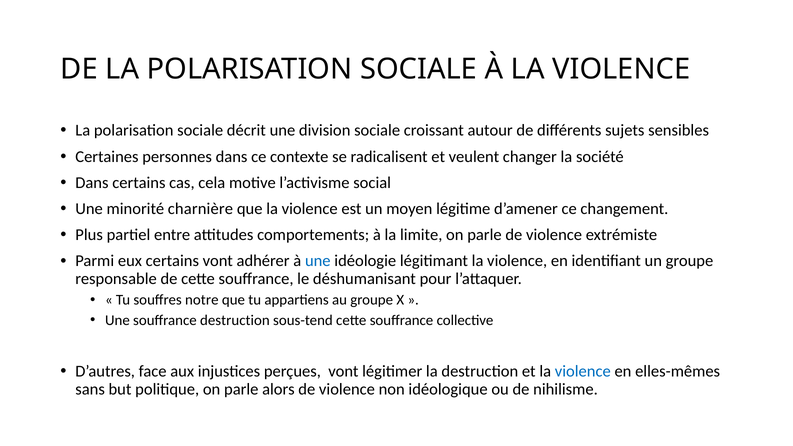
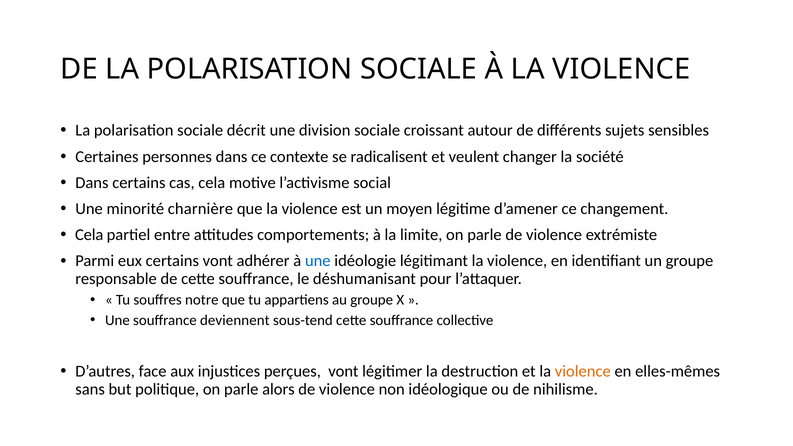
Plus: Plus -> Cela (89, 235)
souffrance destruction: destruction -> deviennent (235, 320)
violence colour: blue -> orange (583, 372)
